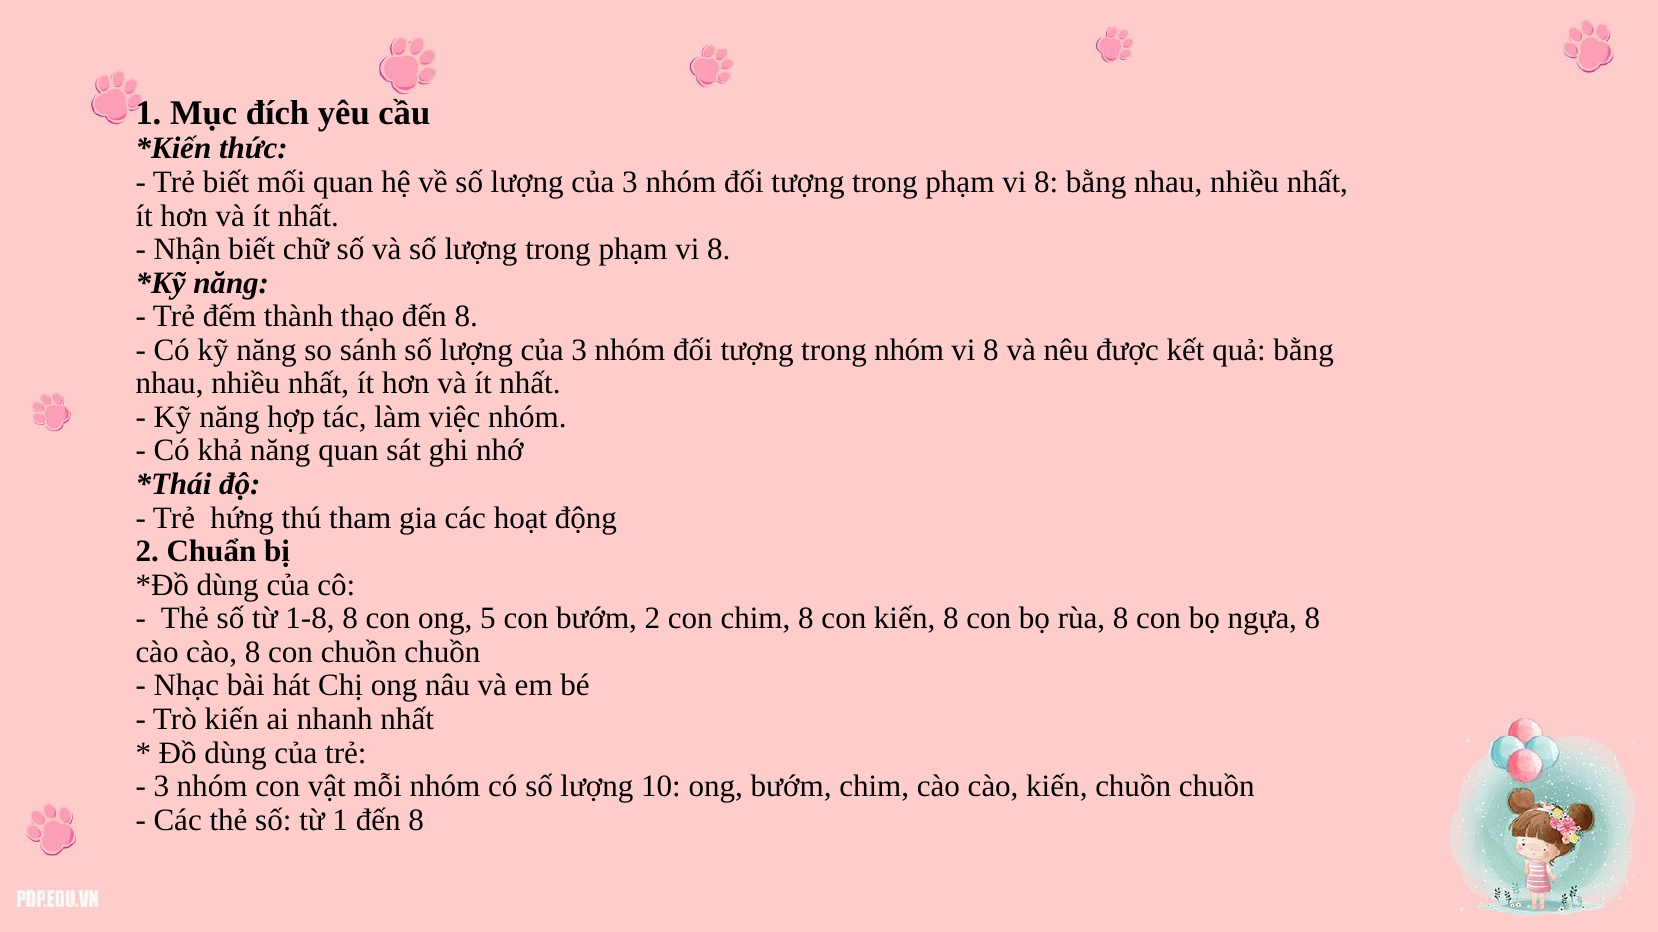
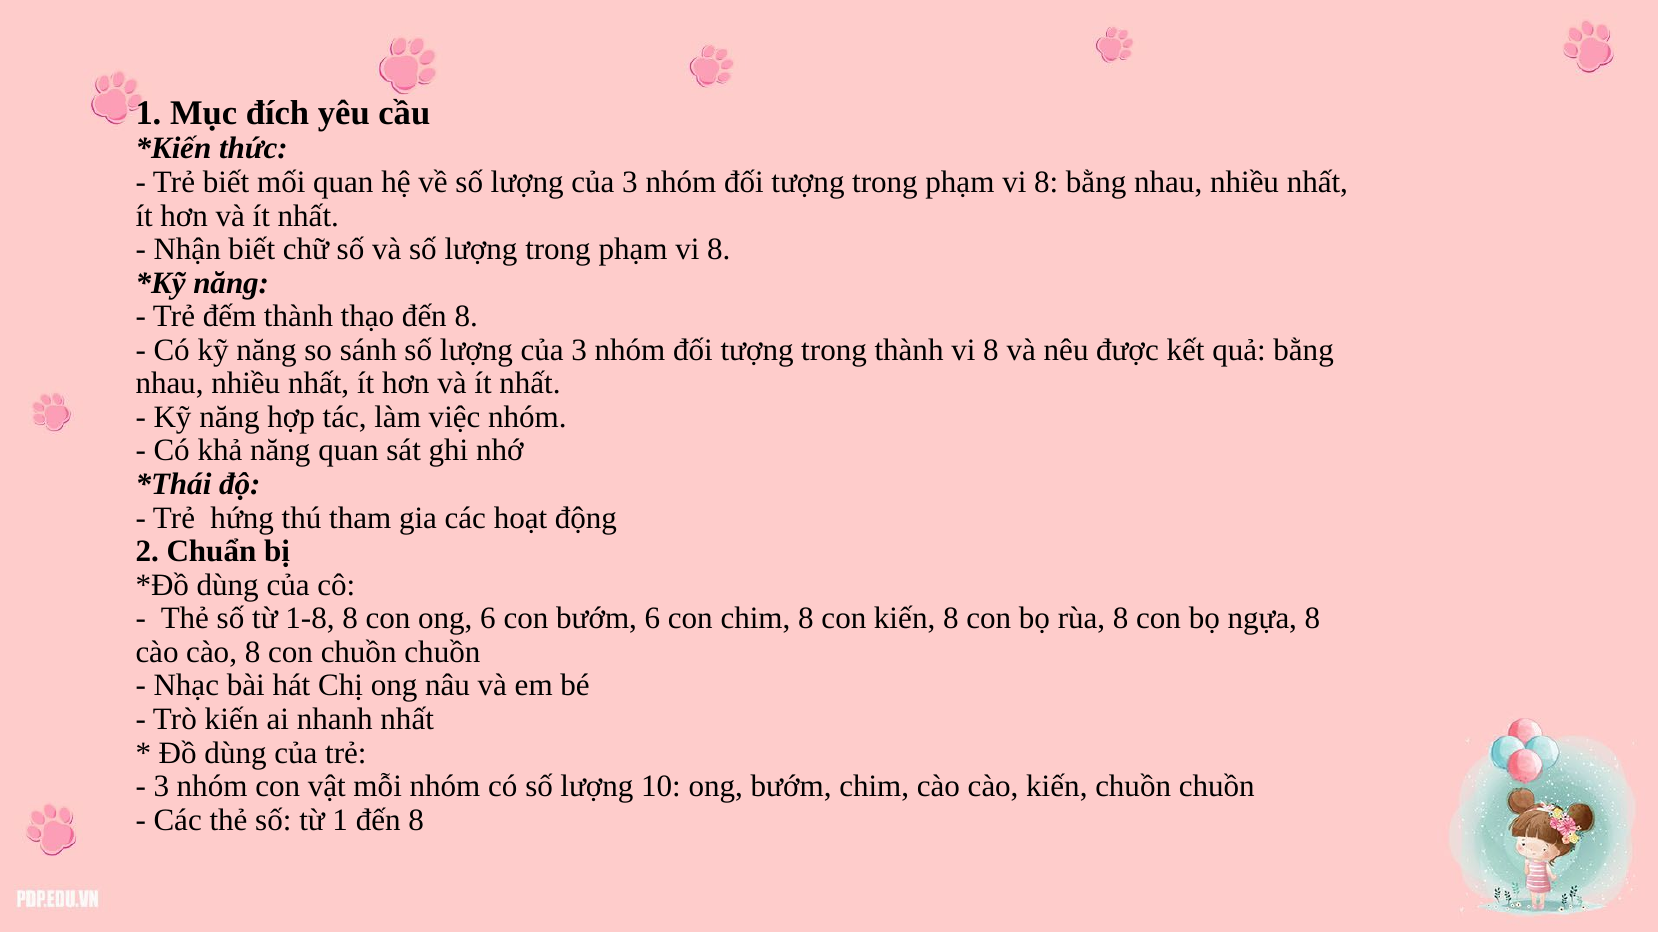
trong nhóm: nhóm -> thành (909, 350)
ong 5: 5 -> 6 (488, 619)
bướm 2: 2 -> 6 (652, 619)
